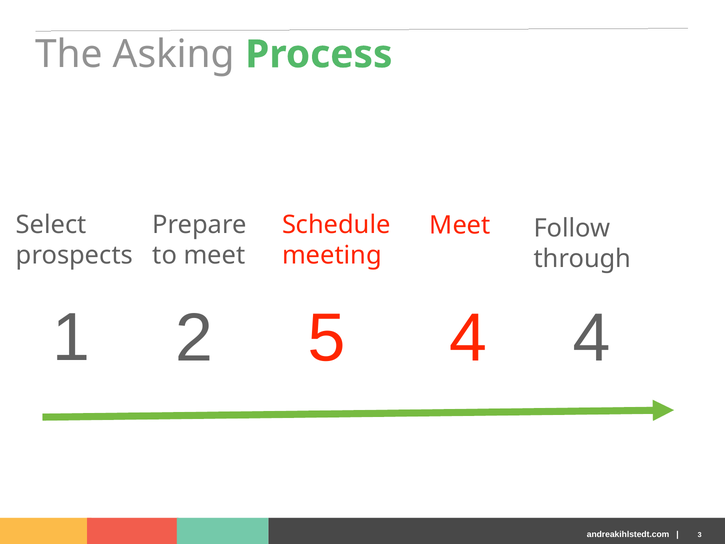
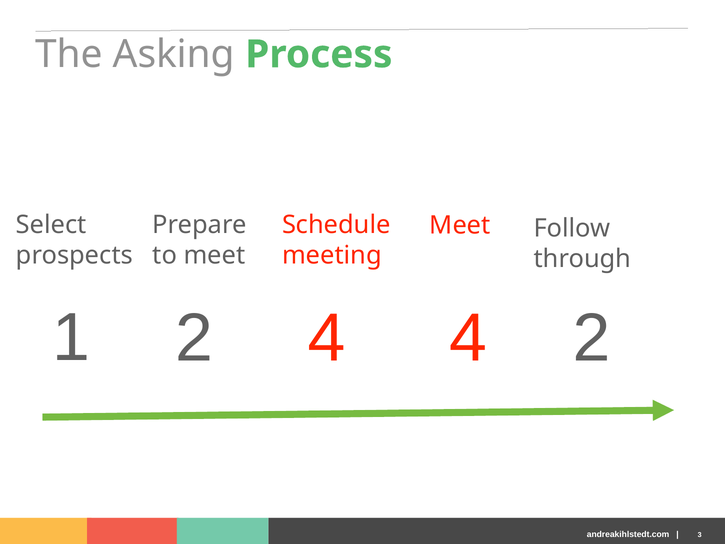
2 5: 5 -> 4 (327, 338)
4 4: 4 -> 2 (592, 338)
